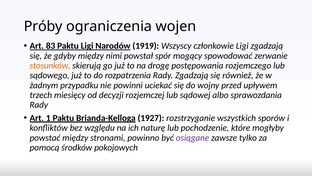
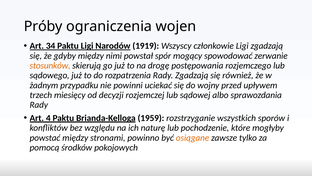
83: 83 -> 34 (51, 46)
1: 1 -> 4 (48, 118)
1927: 1927 -> 1959 (151, 118)
osiągane colour: purple -> orange (193, 137)
